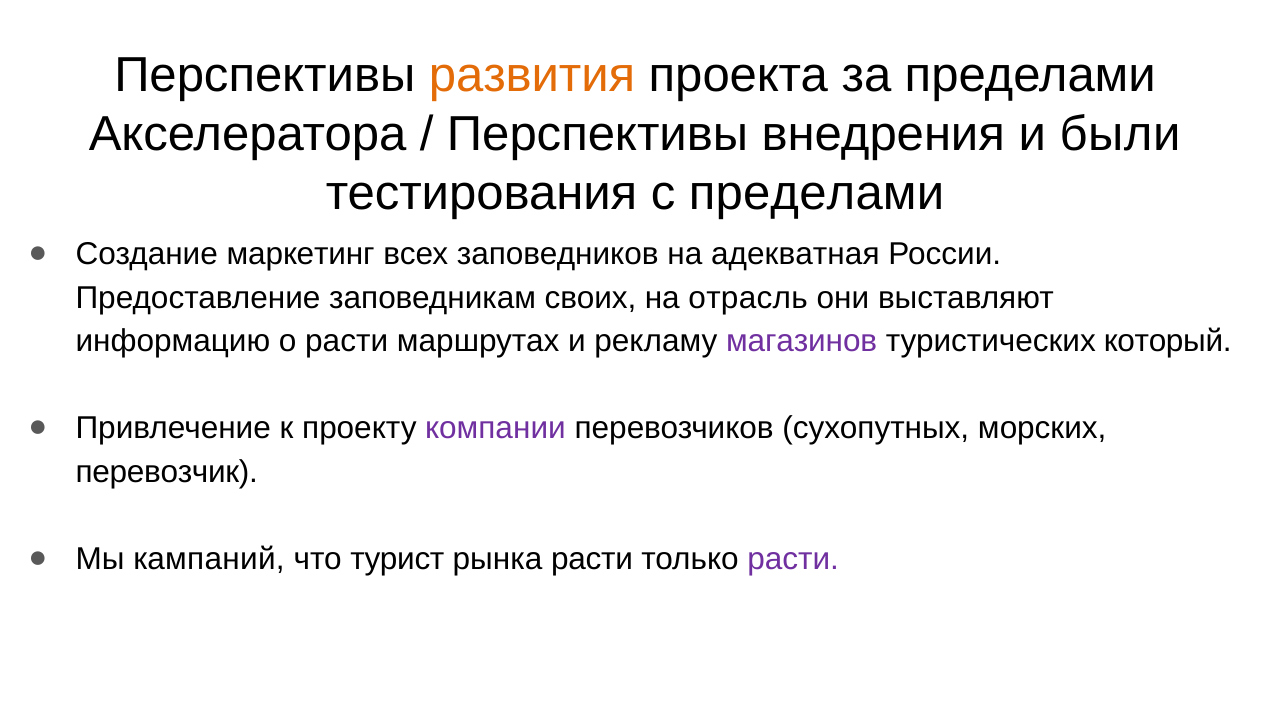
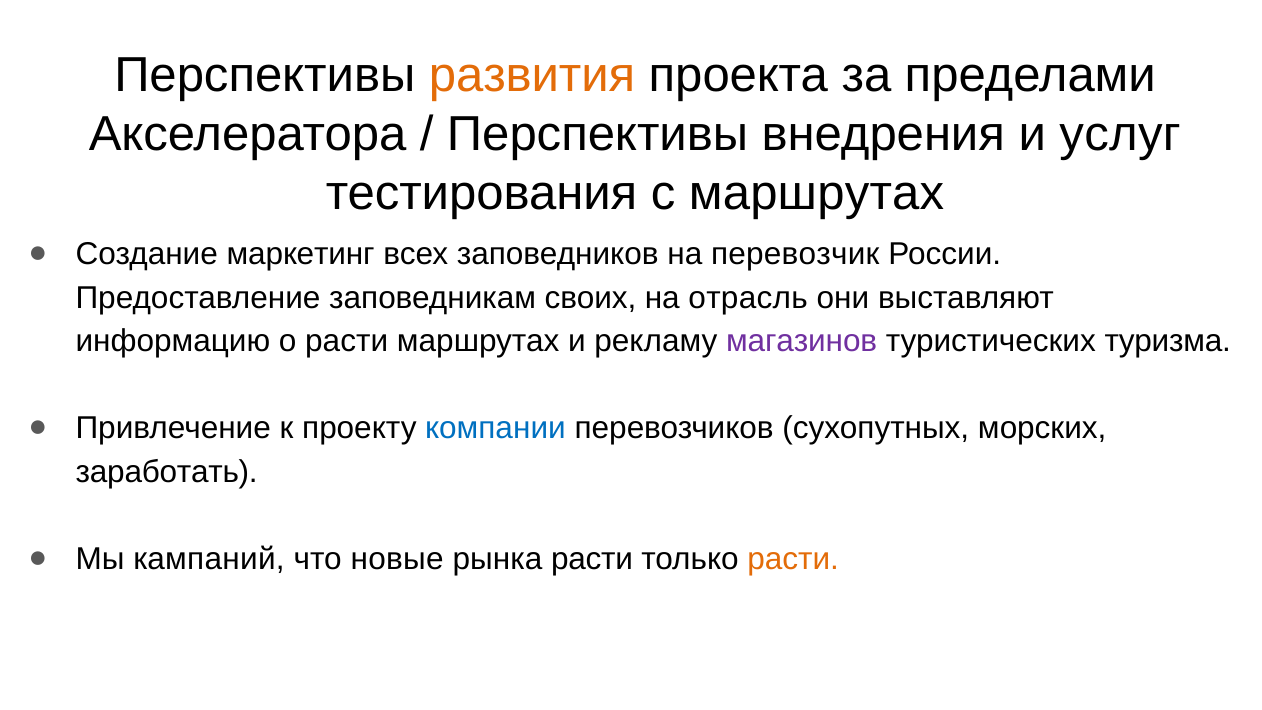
были: были -> услуг (1120, 134)
с пределами: пределами -> маршрутах (817, 193)
адекватная: адекватная -> перевозчик (795, 254)
который: который -> туризма (1168, 341)
компании colour: purple -> blue (495, 428)
перевозчик: перевозчик -> заработать (167, 472)
турист: турист -> новые (397, 559)
расти colour: purple -> orange (793, 559)
